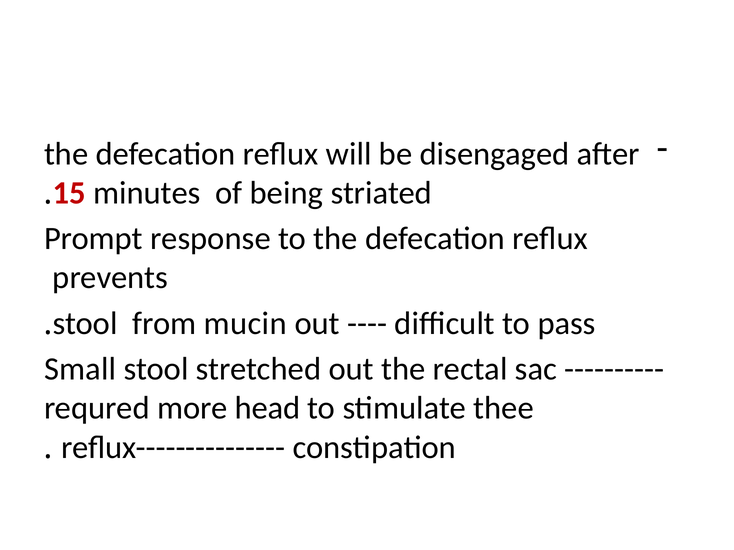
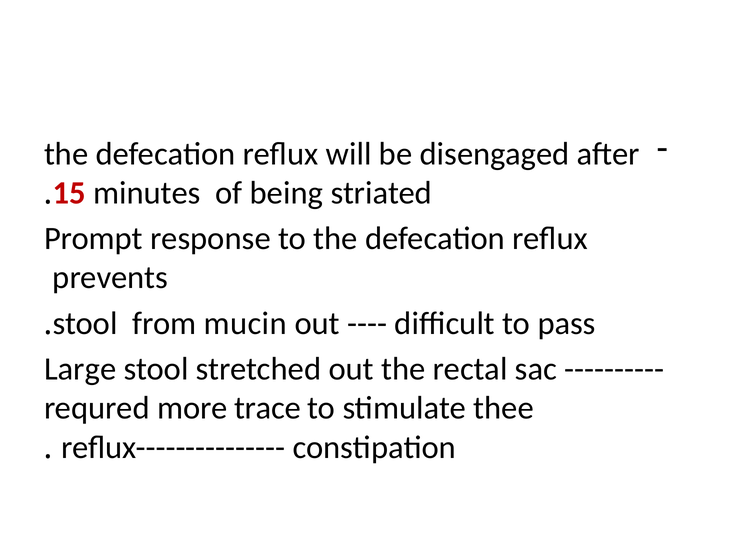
Small: Small -> Large (80, 369)
head: head -> trace (268, 409)
